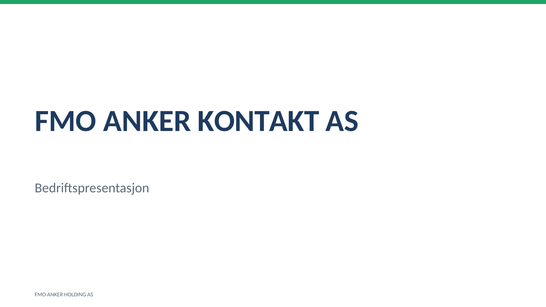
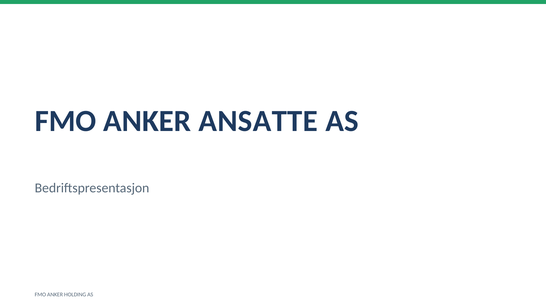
KONTAKT: KONTAKT -> ANSATTE (258, 121)
